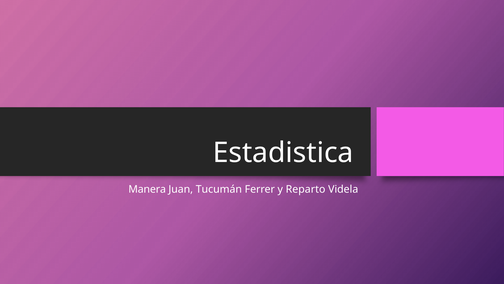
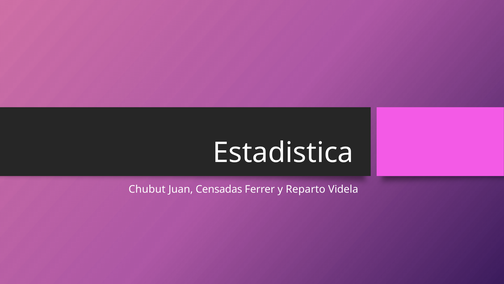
Manera: Manera -> Chubut (147, 189)
Tucumán: Tucumán -> Censadas (219, 189)
